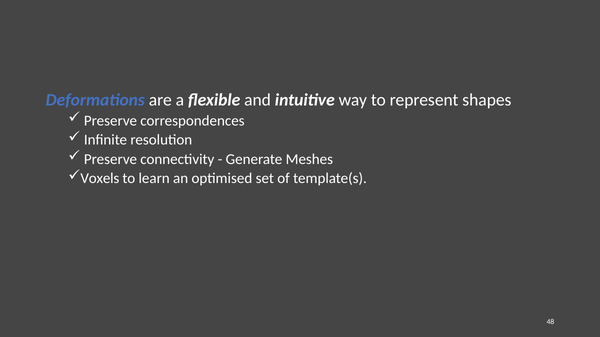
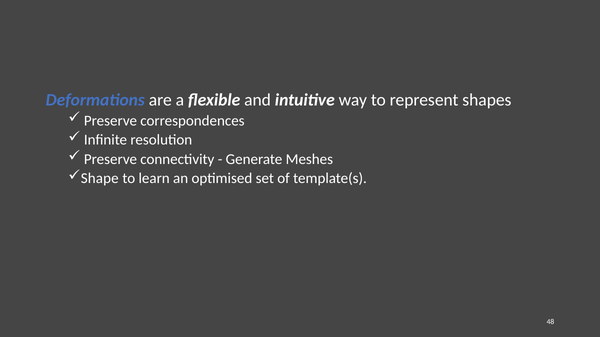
Voxels: Voxels -> Shape (100, 179)
